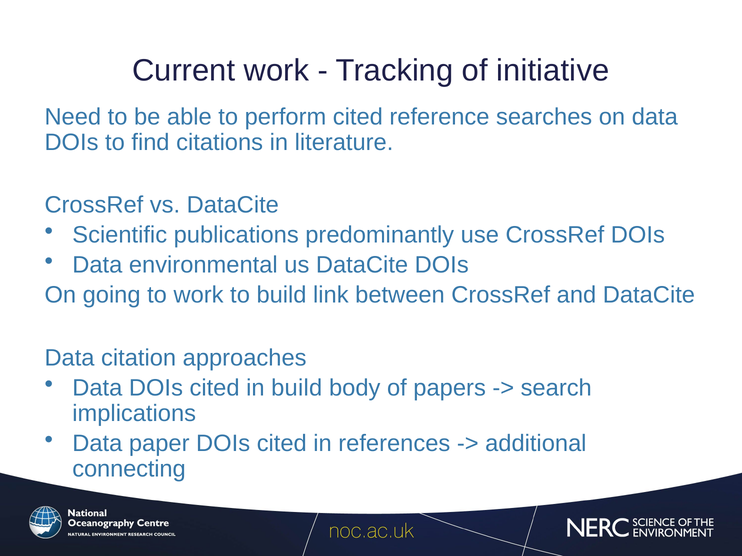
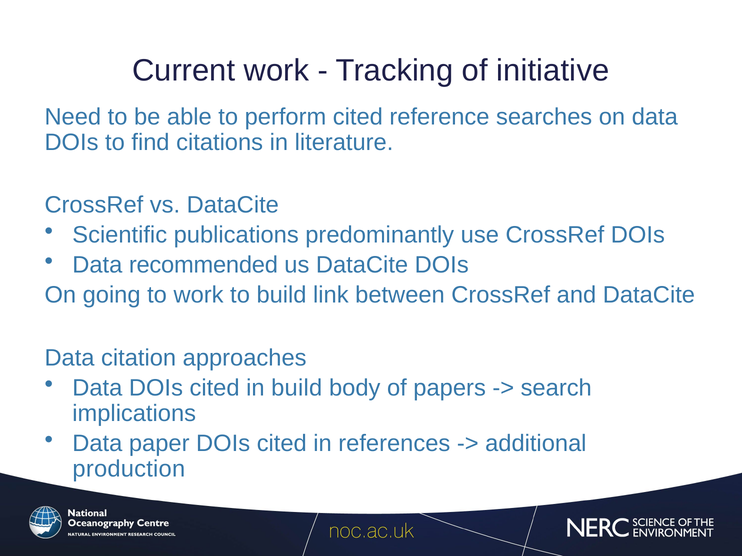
environmental: environmental -> recommended (203, 265)
connecting: connecting -> production (129, 470)
